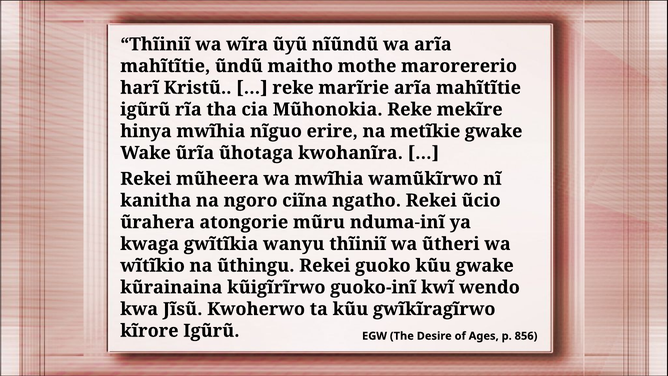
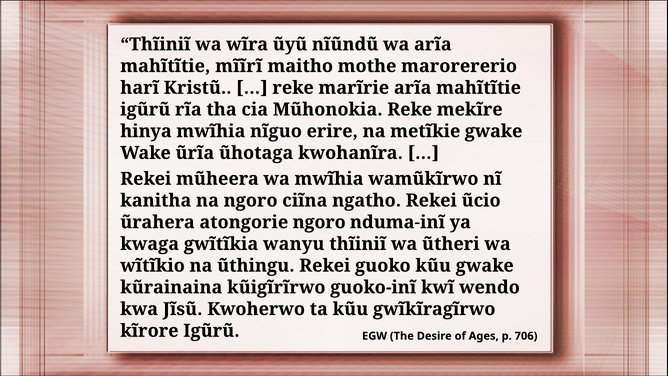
ũndũ: ũndũ -> mĩĩrĩ (239, 66)
atongorie mũru: mũru -> ngoro (319, 222)
856: 856 -> 706 (526, 336)
